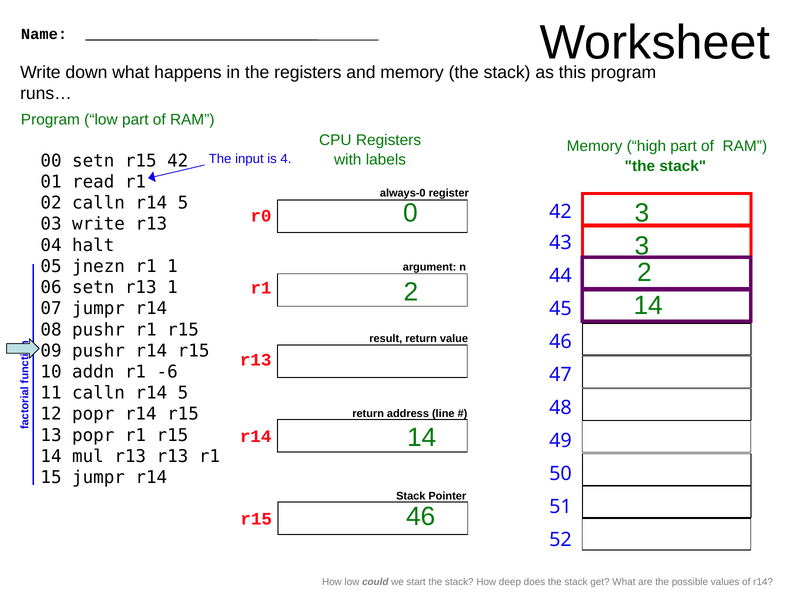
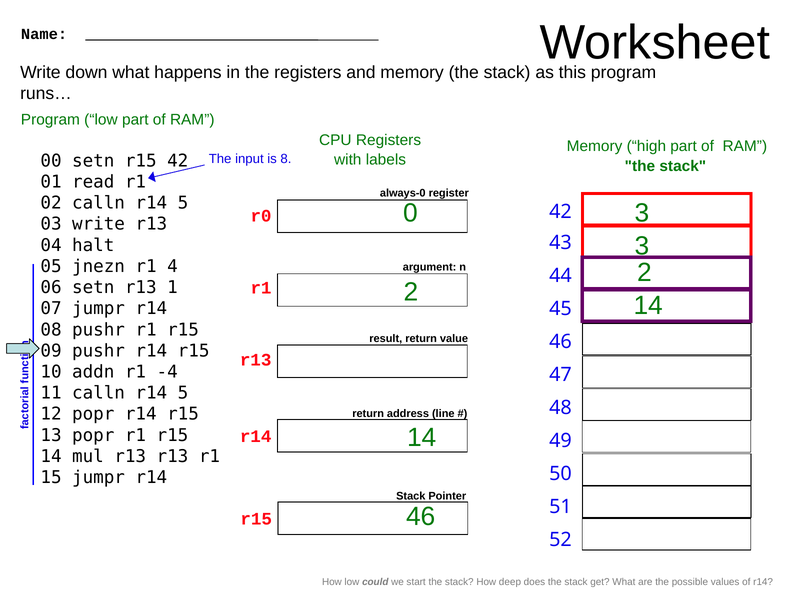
4: 4 -> 8 (286, 159)
r1 1: 1 -> 4 (172, 266)
-6: -6 -> -4 (167, 372)
